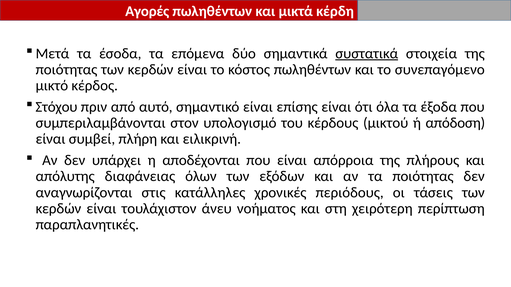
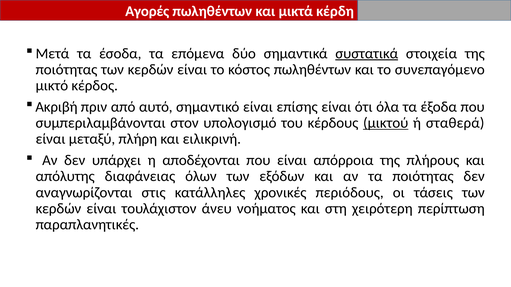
Στόχου: Στόχου -> Ακριβή (56, 107)
μικτού underline: none -> present (386, 123)
απόδοση: απόδοση -> σταθερά (455, 123)
συμβεί: συμβεί -> μεταξύ (92, 139)
